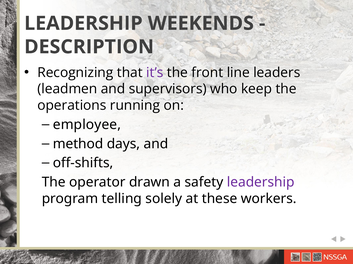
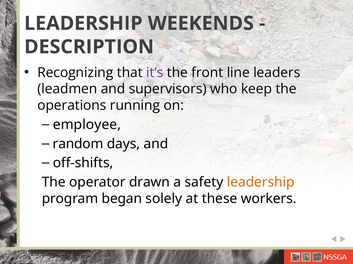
method: method -> random (78, 144)
leadership colour: purple -> orange (261, 183)
telling: telling -> began (122, 199)
